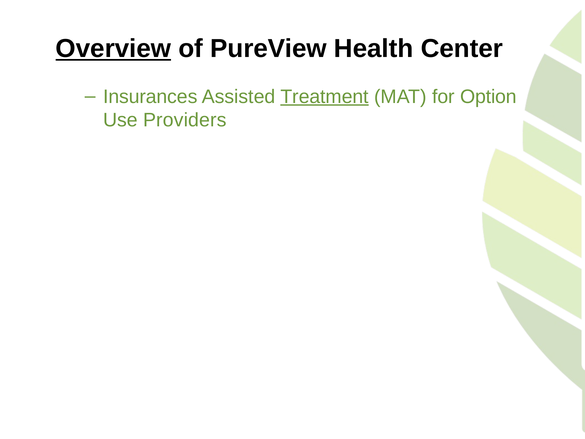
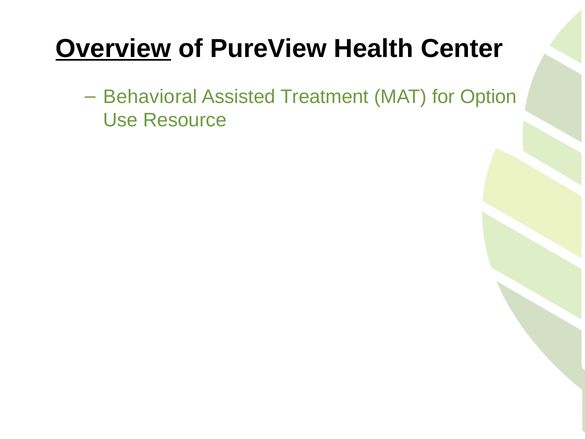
Insurances: Insurances -> Behavioral (150, 97)
Treatment underline: present -> none (325, 97)
Providers: Providers -> Resource (185, 120)
